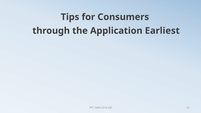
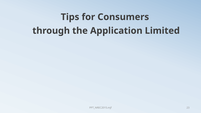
Earliest: Earliest -> Limited (162, 31)
